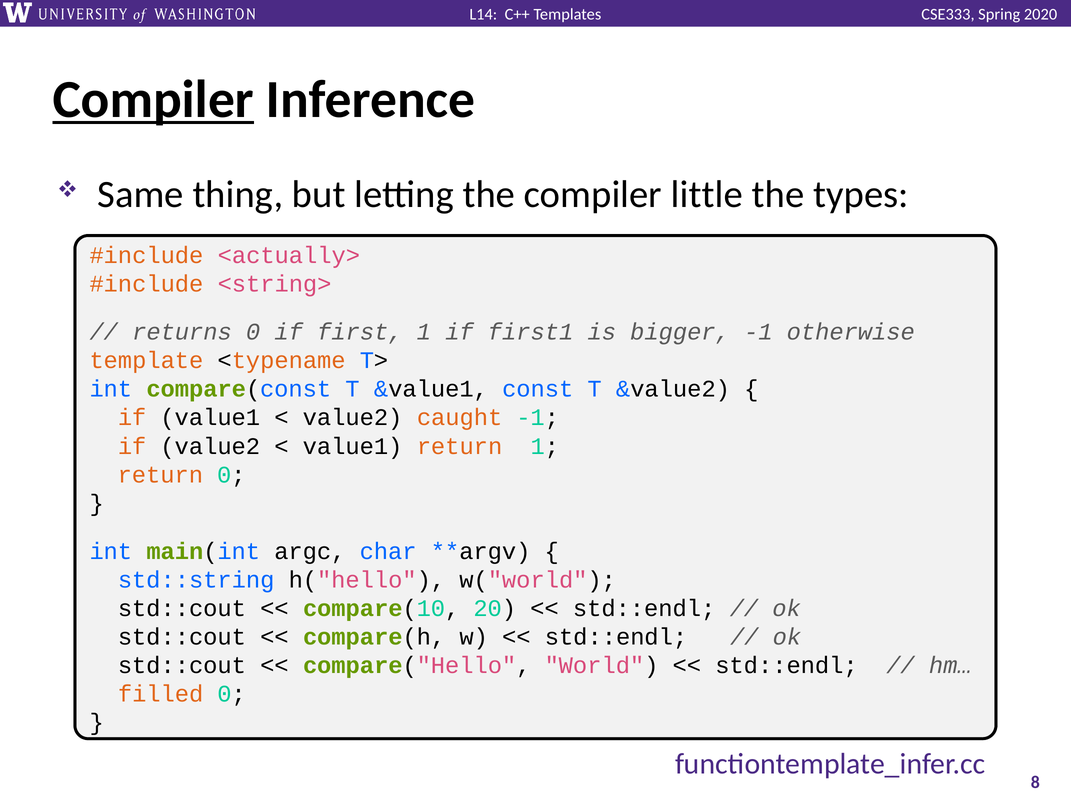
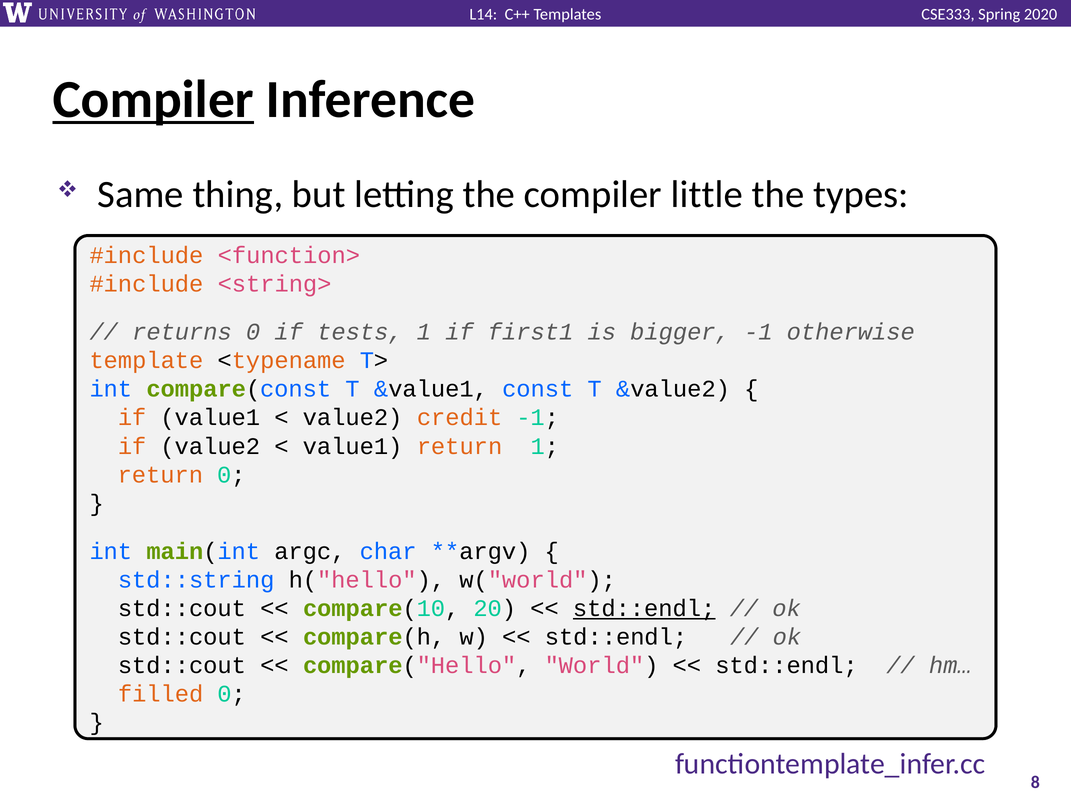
<actually>: <actually> -> <function> (289, 255)
first: first -> tests (360, 332)
caught: caught -> credit (460, 418)
std::endl underline: none -> present (644, 609)
